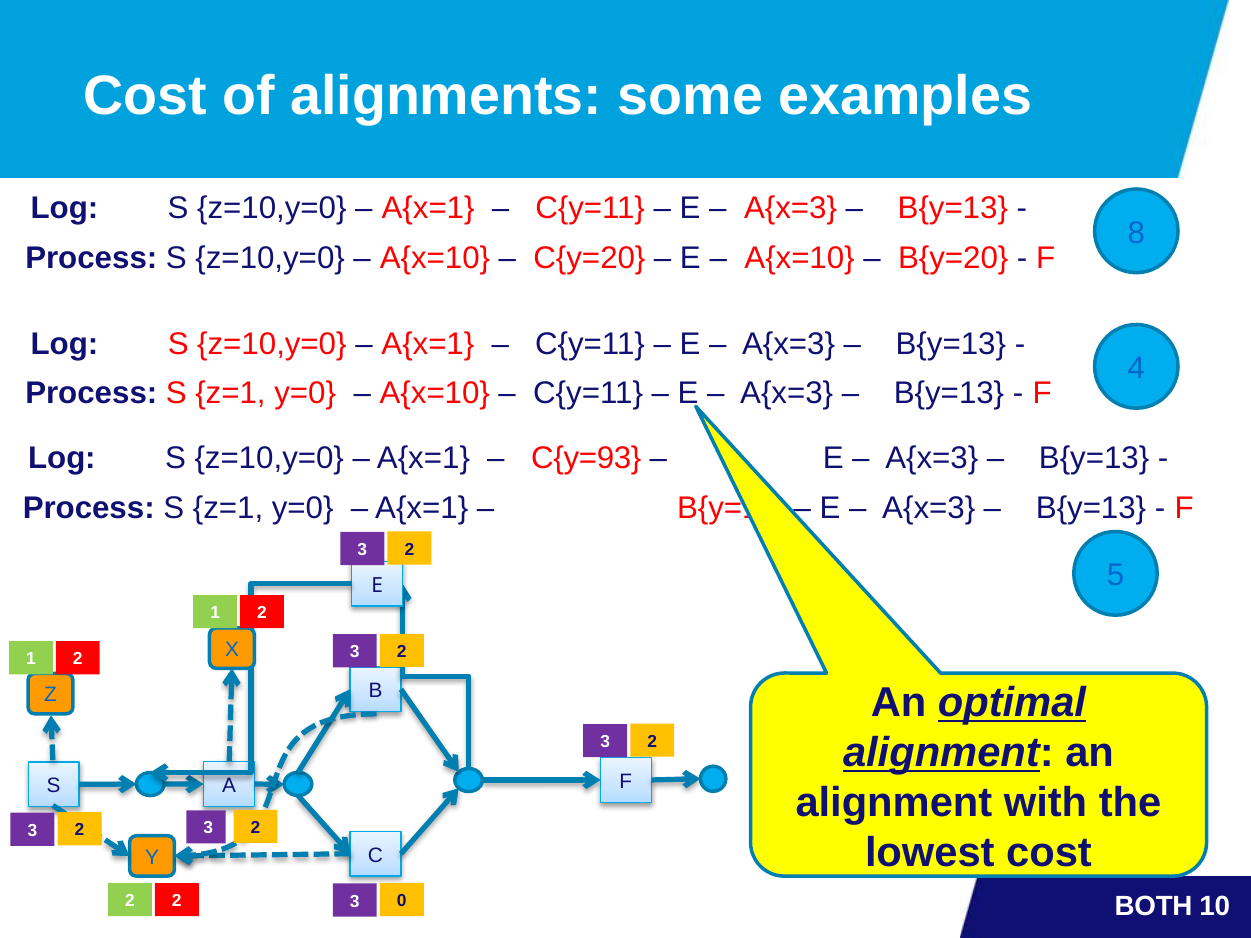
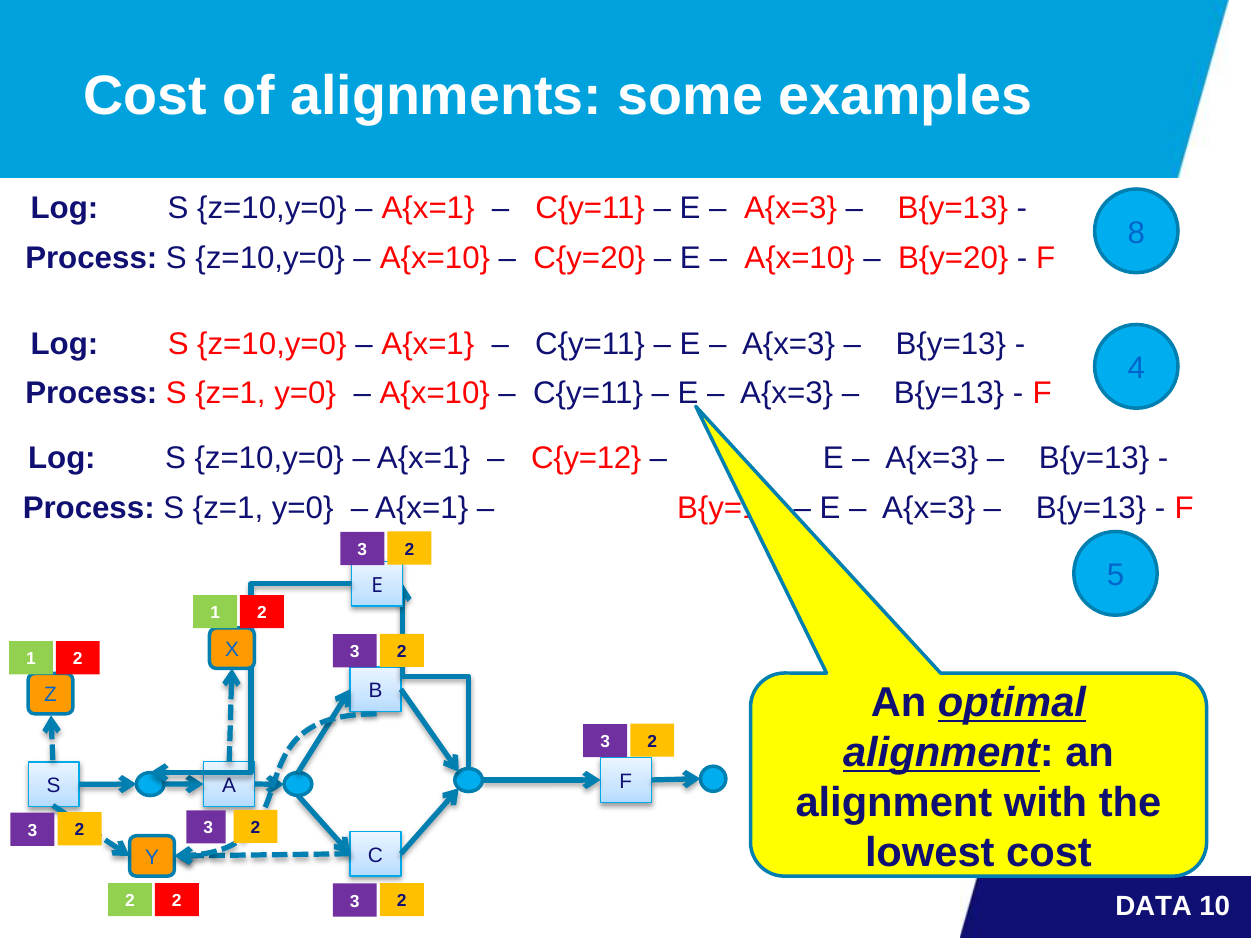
C{y=93: C{y=93 -> C{y=12 (586, 459)
0: 0 -> 2 (402, 901)
BOTH: BOTH -> DATA (1154, 907)
